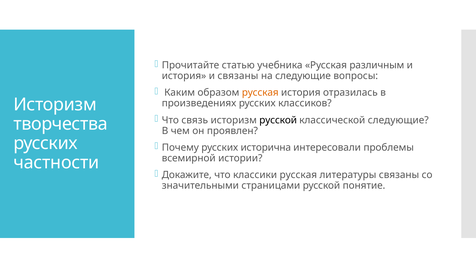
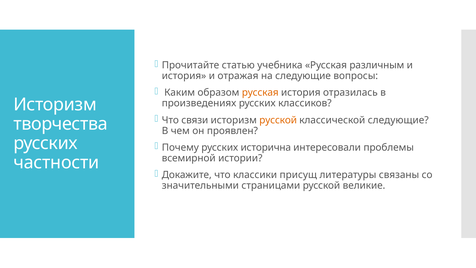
и связаны: связаны -> отражая (238, 76)
связь: связь -> связи (195, 120)
русской colour: black -> orange (278, 120)
классики русская: русская -> присущ (298, 175)
понятие: понятие -> великие (364, 185)
